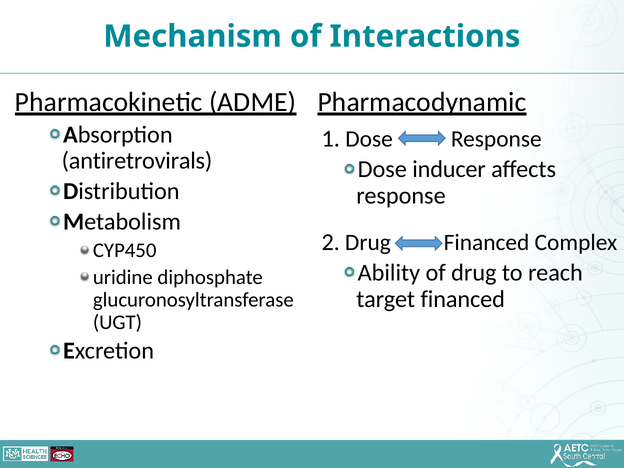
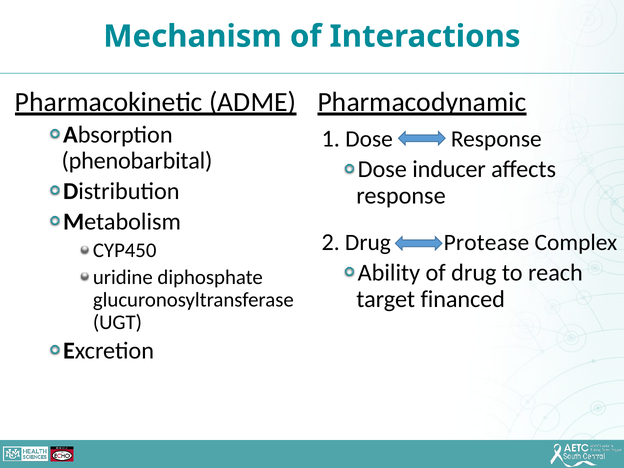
antiretrovirals: antiretrovirals -> phenobarbital (137, 161)
Drug Financed: Financed -> Protease (486, 243)
